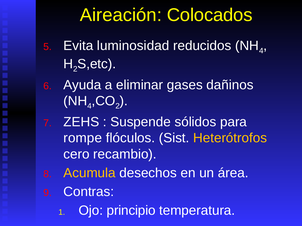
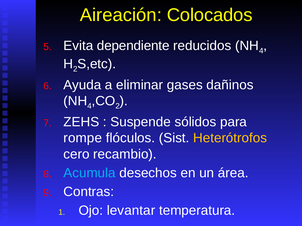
luminosidad: luminosidad -> dependiente (133, 46)
Acumula colour: yellow -> light blue (90, 173)
principio: principio -> levantar (131, 211)
